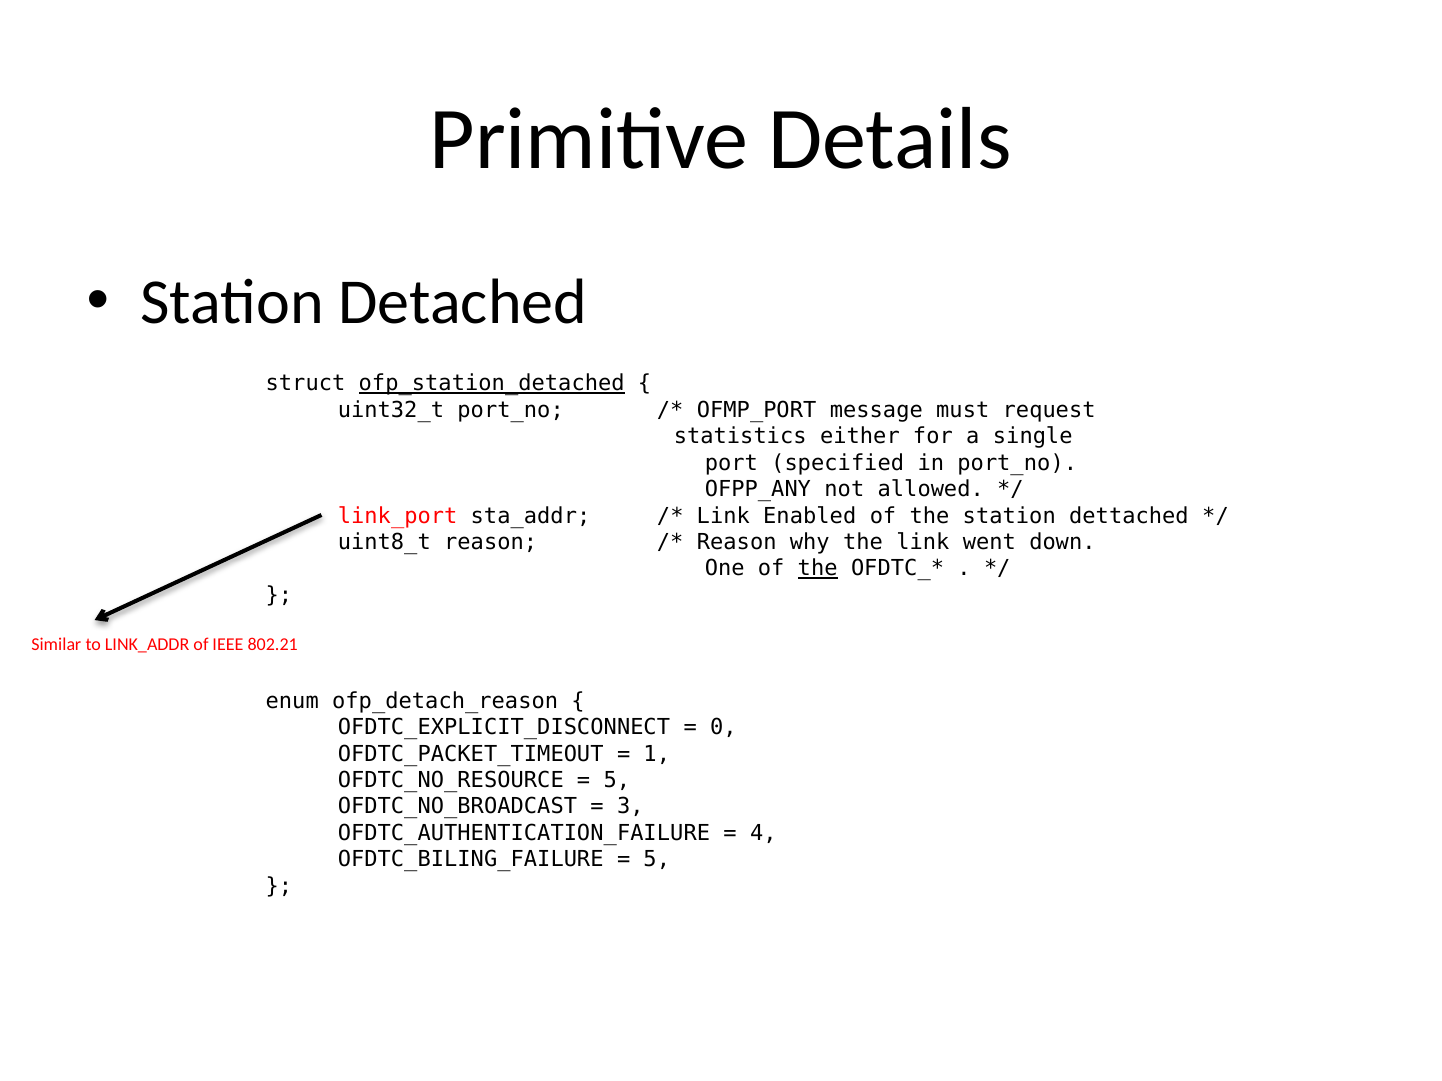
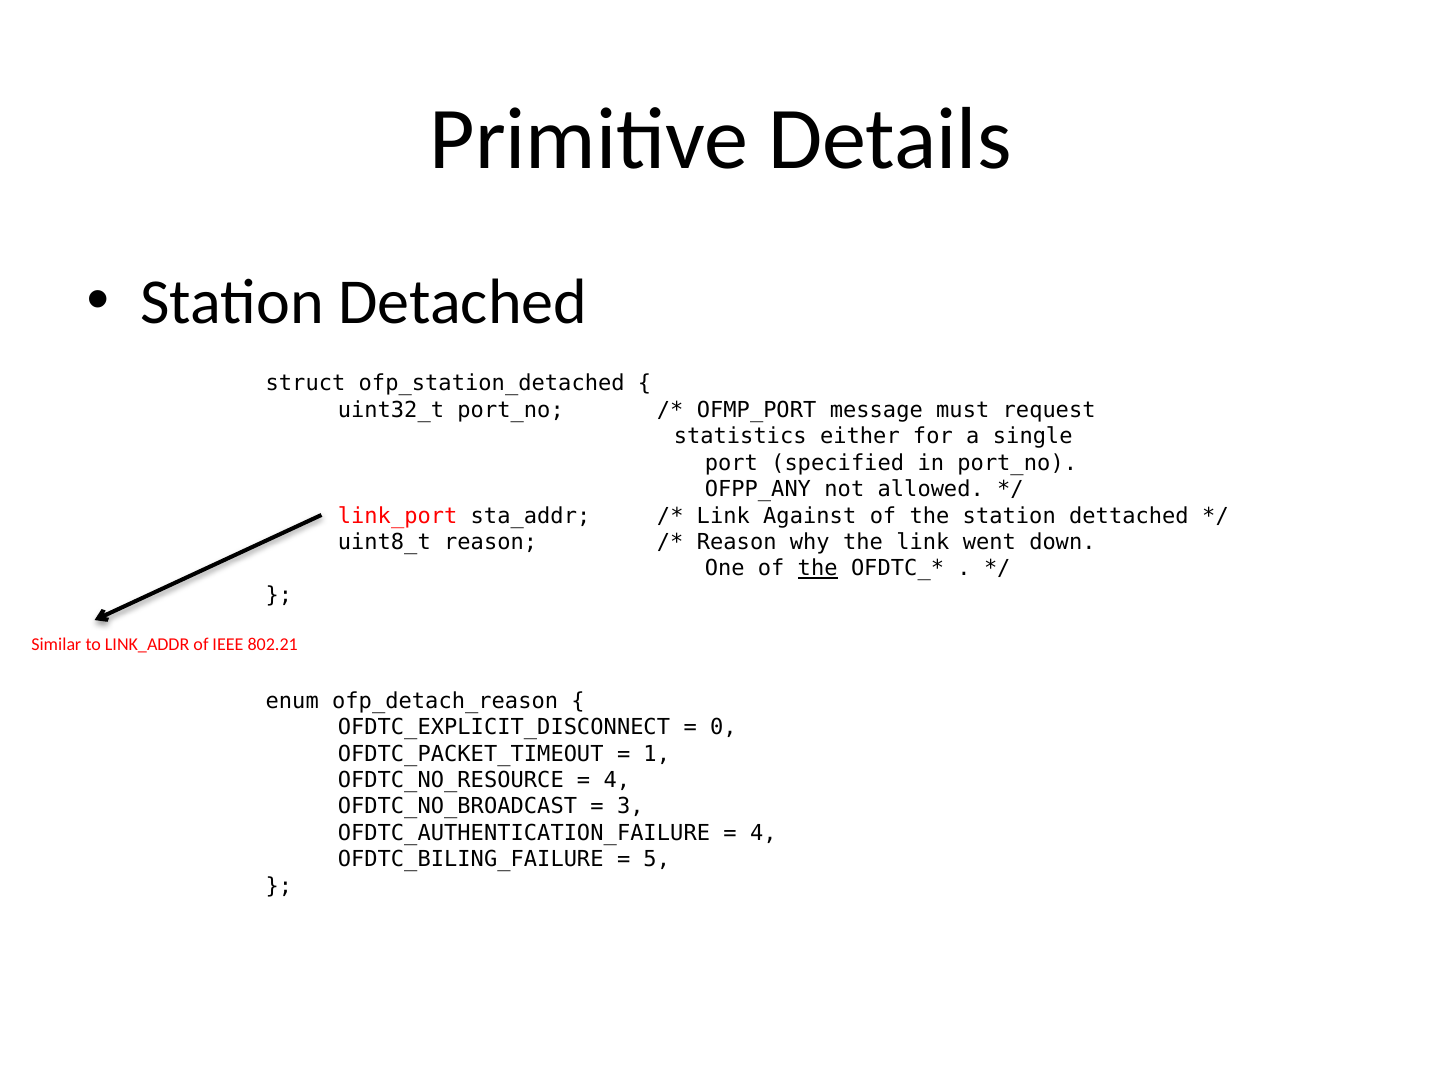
ofp_station_detached underline: present -> none (492, 384)
Enabled: Enabled -> Against (810, 516)
5: 5 -> 4 (617, 781)
